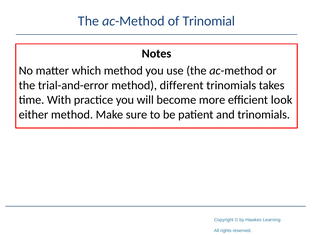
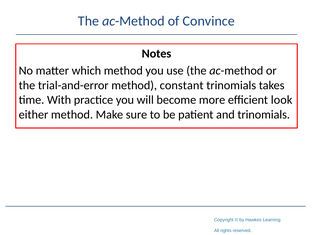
Trinomial: Trinomial -> Convince (209, 21)
different: different -> constant (182, 85)
